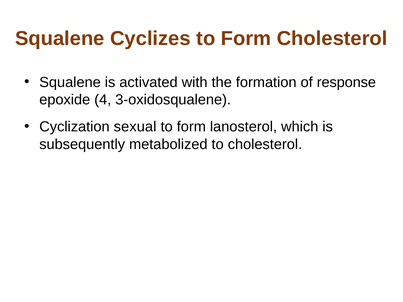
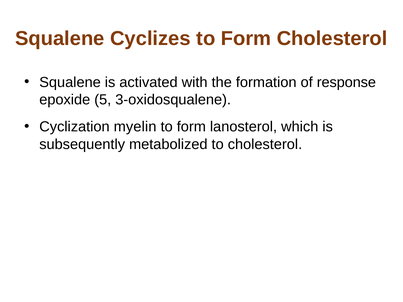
4: 4 -> 5 (103, 100)
sexual: sexual -> myelin (135, 127)
